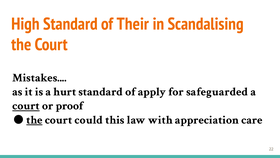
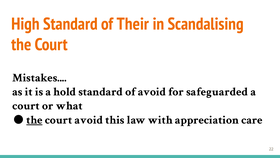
hurt: hurt -> hold (65, 91)
of apply: apply -> avoid (152, 91)
court underline: present -> none (26, 105)
proof: proof -> what (69, 105)
court could: could -> avoid (89, 119)
